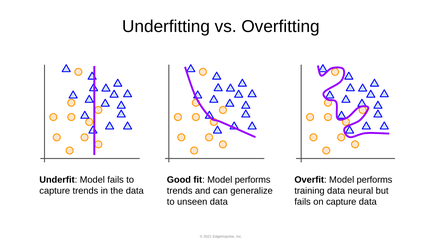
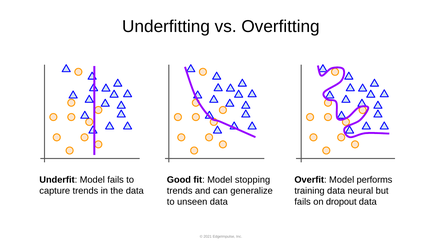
fit Model performs: performs -> stopping (253, 180)
on capture: capture -> dropout (341, 202)
